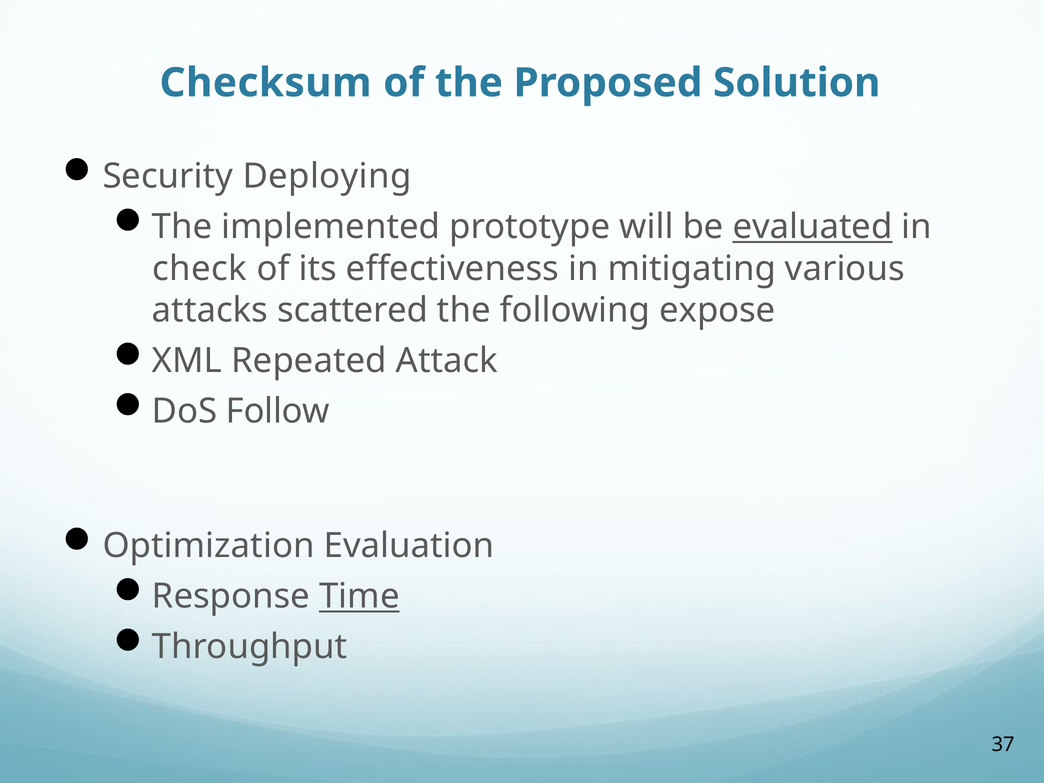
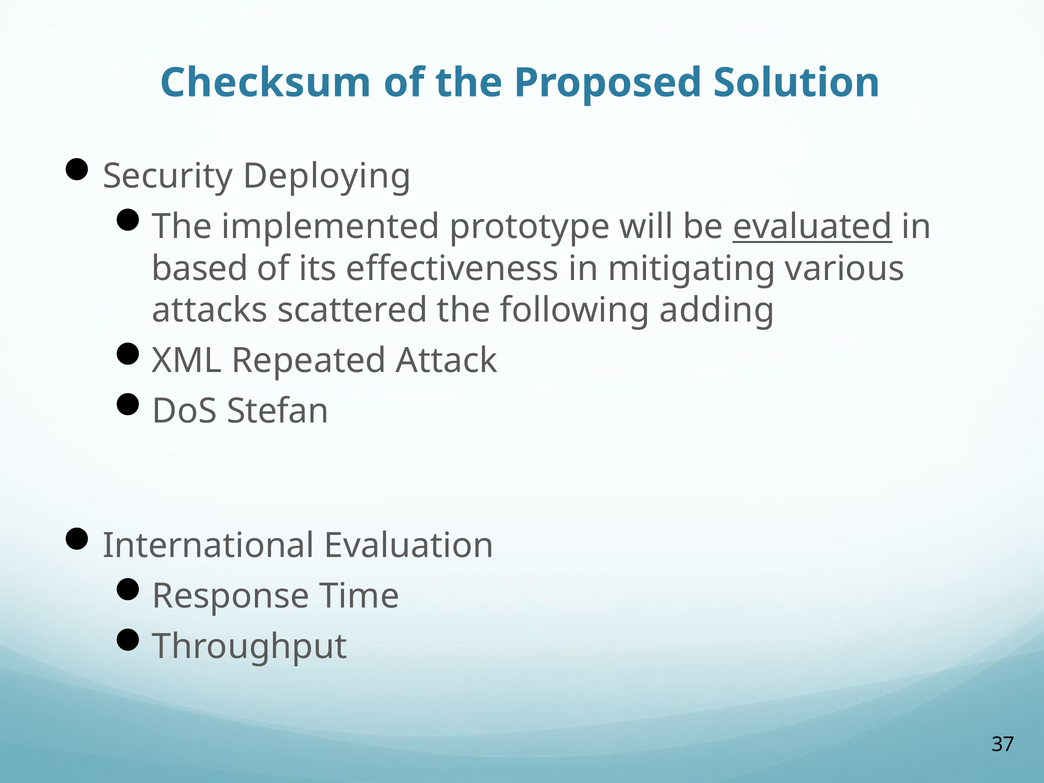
check: check -> based (200, 269)
expose: expose -> adding (717, 310)
Follow: Follow -> Stefan (278, 411)
Optimization: Optimization -> International (209, 546)
Time underline: present -> none (359, 596)
